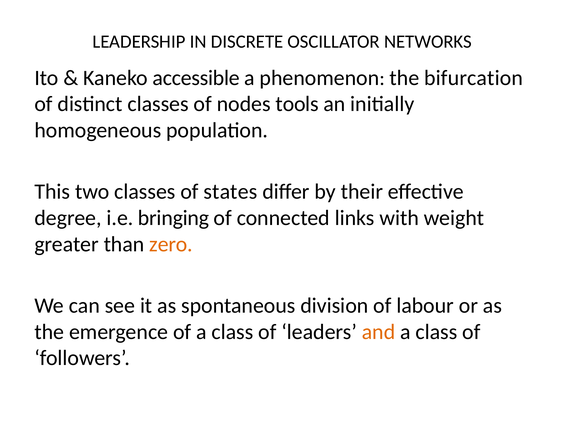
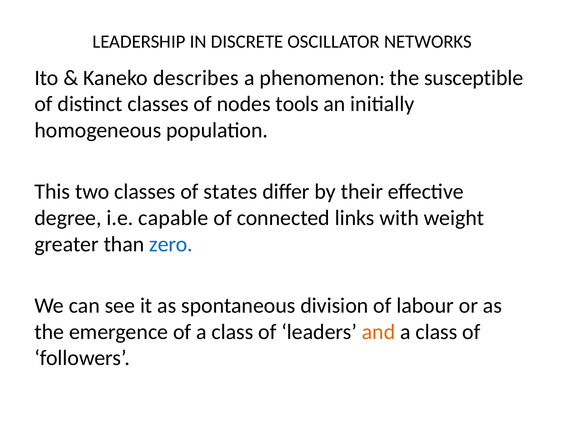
accessible: accessible -> describes (196, 78)
bifurcation: bifurcation -> susceptible (474, 78)
bringing: bringing -> capable (173, 218)
zero colour: orange -> blue (171, 244)
